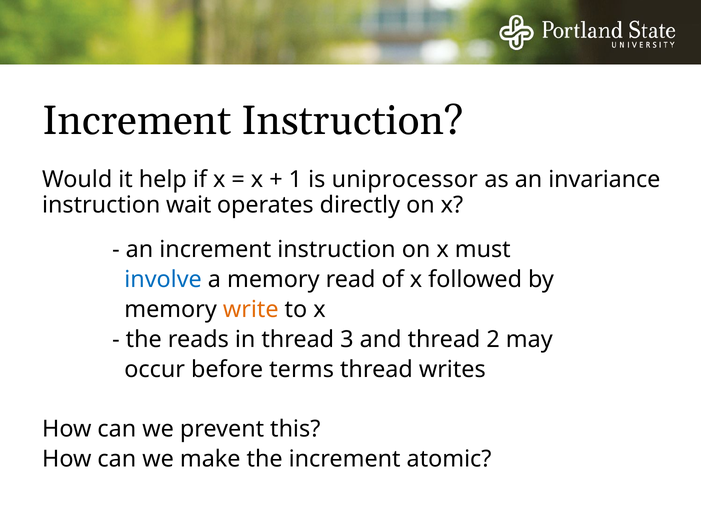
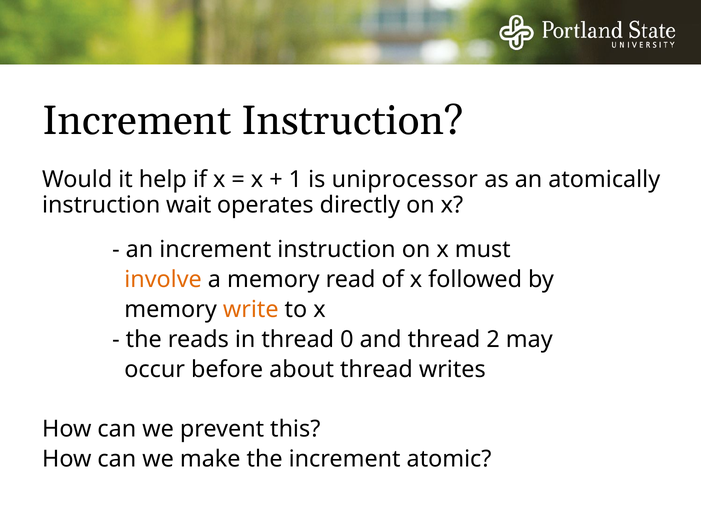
invariance: invariance -> atomically (604, 180)
involve colour: blue -> orange (163, 280)
3: 3 -> 0 (347, 339)
terms: terms -> about (302, 369)
